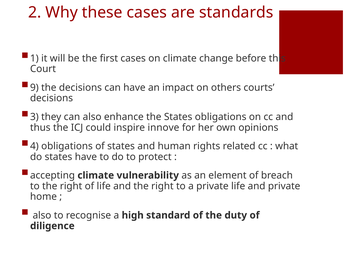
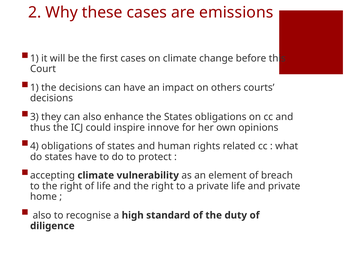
standards: standards -> emissions (236, 12)
9: 9 -> 1 (34, 87)
